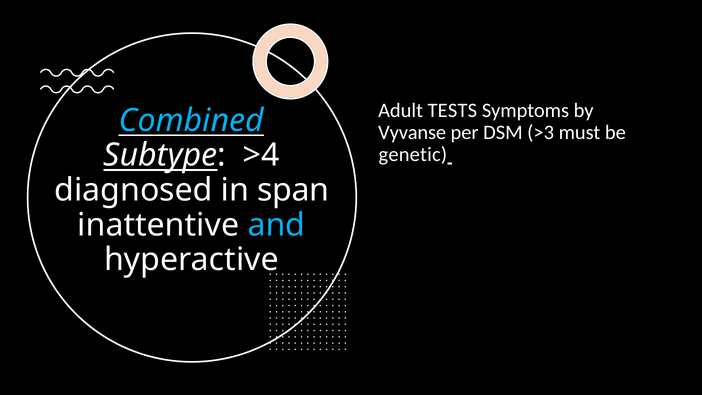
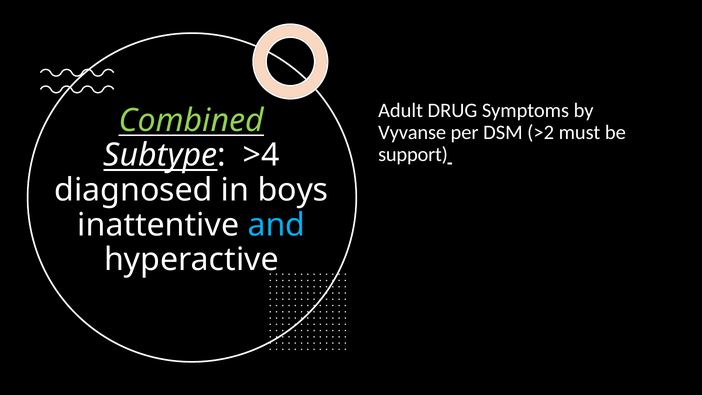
TESTS: TESTS -> DRUG (452, 110)
Combined colour: light blue -> light green (191, 121)
>3: >3 -> >2 (541, 133)
genetic: genetic -> support (413, 155)
span: span -> boys (293, 190)
